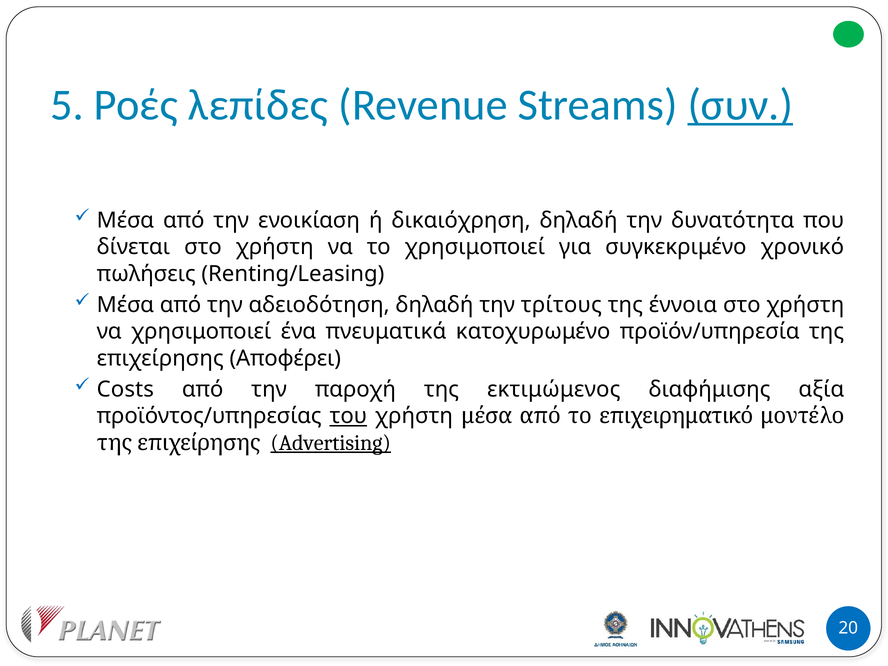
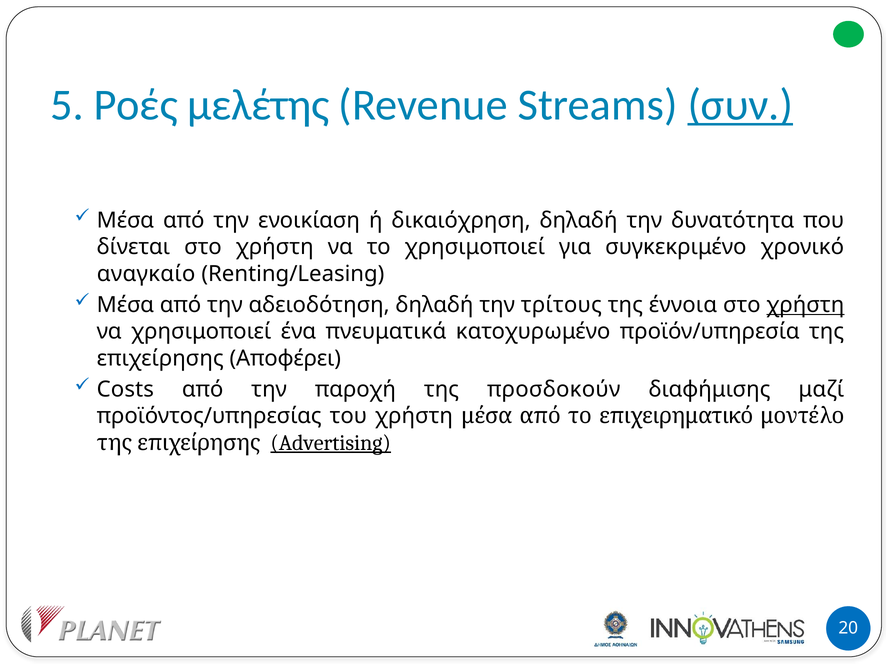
λεπίδες: λεπίδες -> μελέτης (258, 105)
πωλήσεις: πωλήσεις -> αναγκαίο (146, 274)
χρήστη underline: none -> present (805, 305)
εκτιμώμενος: εκτιμώμενος -> προσδοκούν (554, 389)
αξία: αξία -> μαζί (821, 389)
του underline: present -> none (348, 416)
